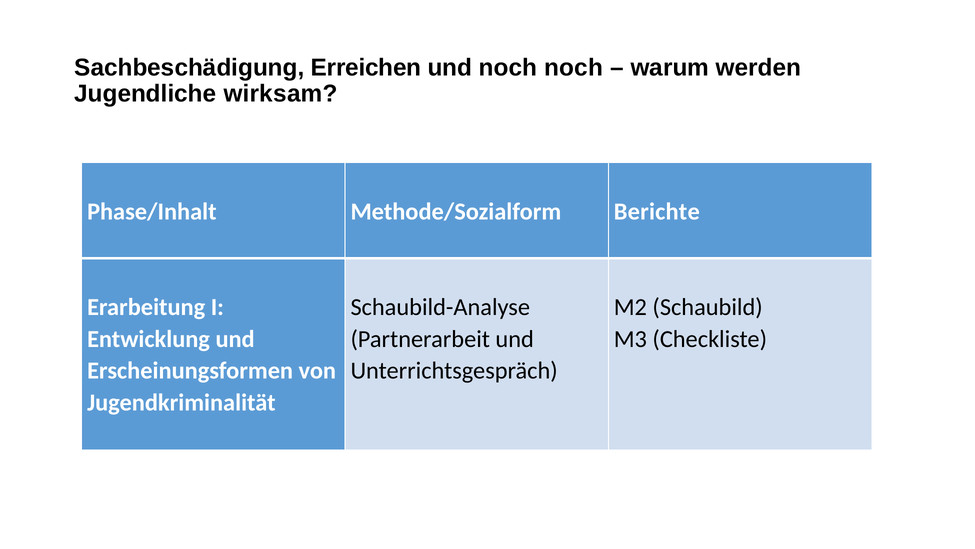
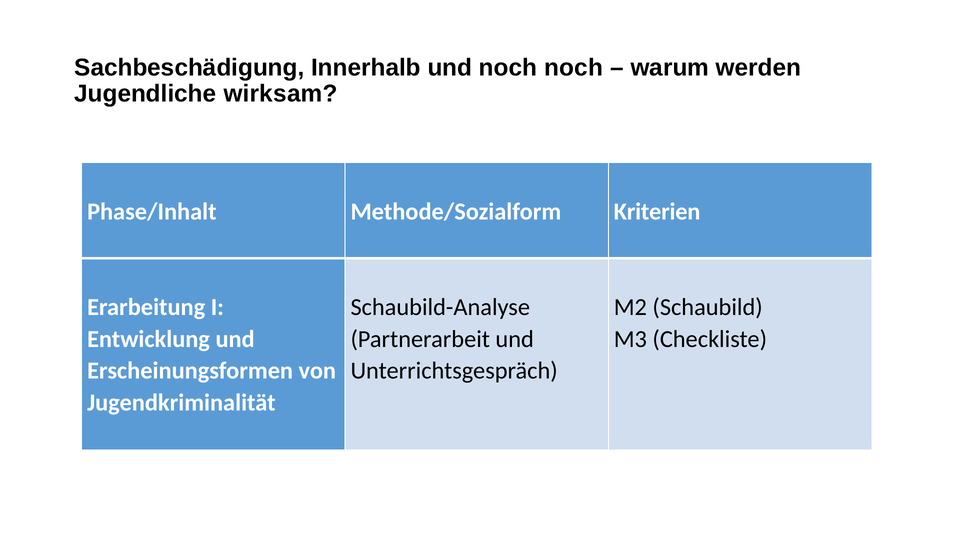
Erreichen: Erreichen -> Innerhalb (366, 67)
Berichte: Berichte -> Kriterien (657, 211)
